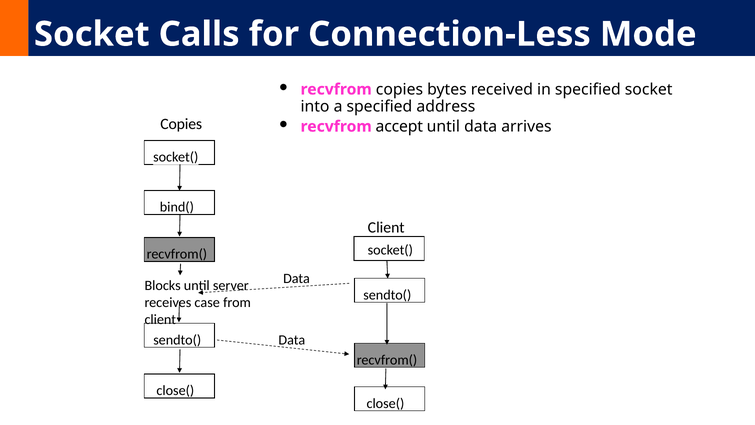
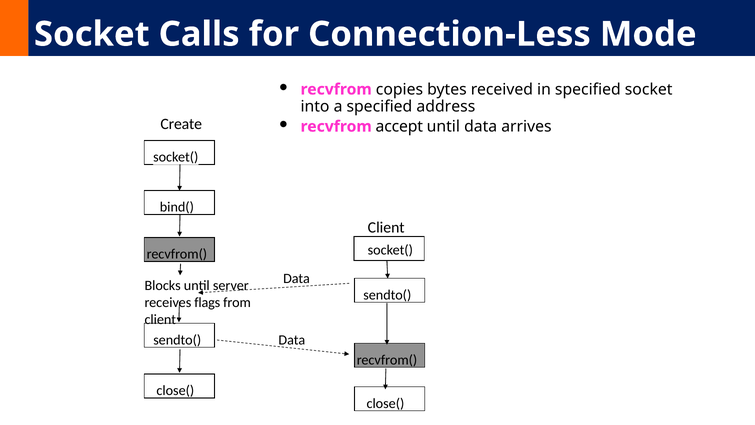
Copies: Copies -> Create (181, 124)
case: case -> flags (207, 303)
